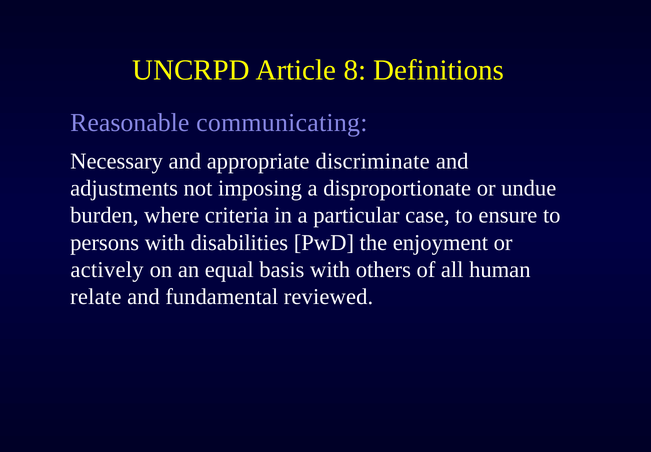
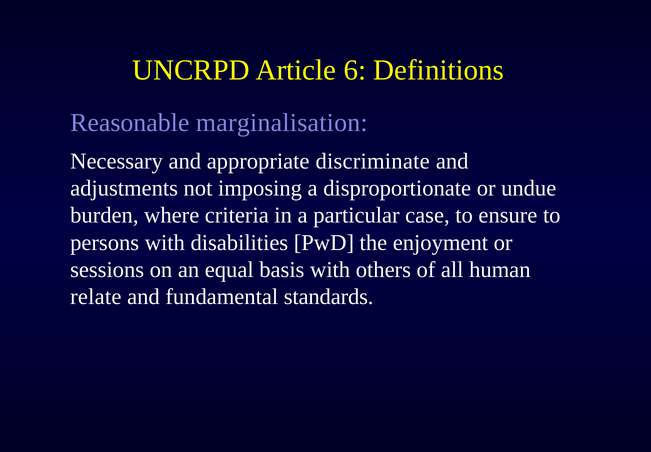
8: 8 -> 6 (355, 70)
communicating: communicating -> marginalisation (282, 122)
actively: actively -> sessions (107, 270)
reviewed: reviewed -> standards (329, 297)
